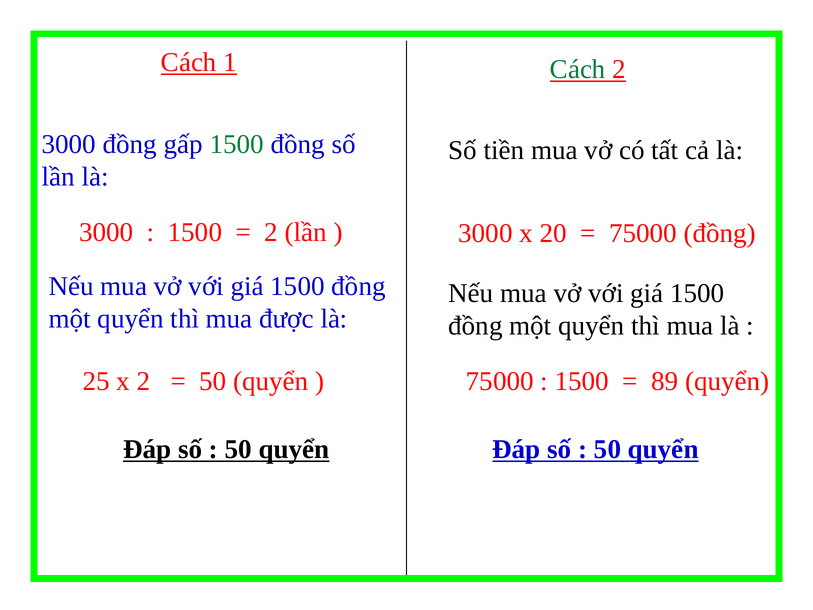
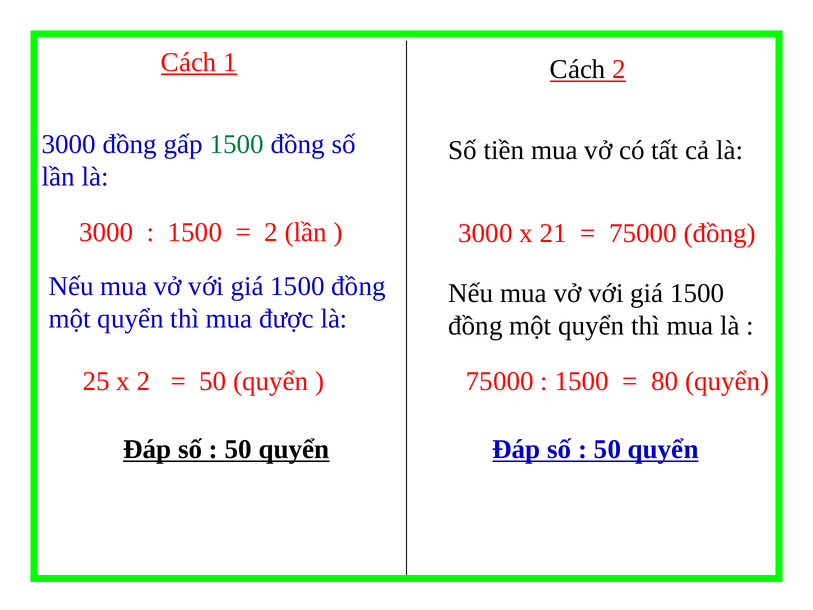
Cách colour: green -> black (578, 69)
20: 20 -> 21 (553, 233)
89: 89 -> 80 (665, 381)
